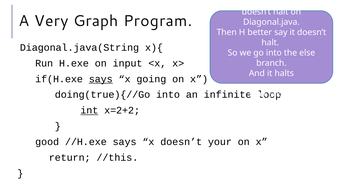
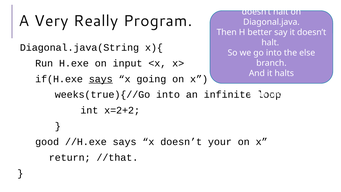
Graph: Graph -> Really (96, 21)
doing(true){//Go: doing(true){//Go -> weeks(true){//Go (103, 95)
int underline: present -> none (89, 110)
//this: //this -> //that (117, 157)
